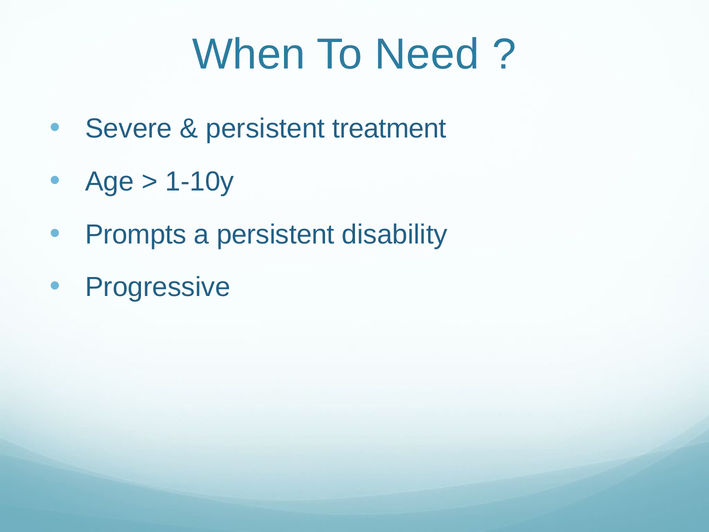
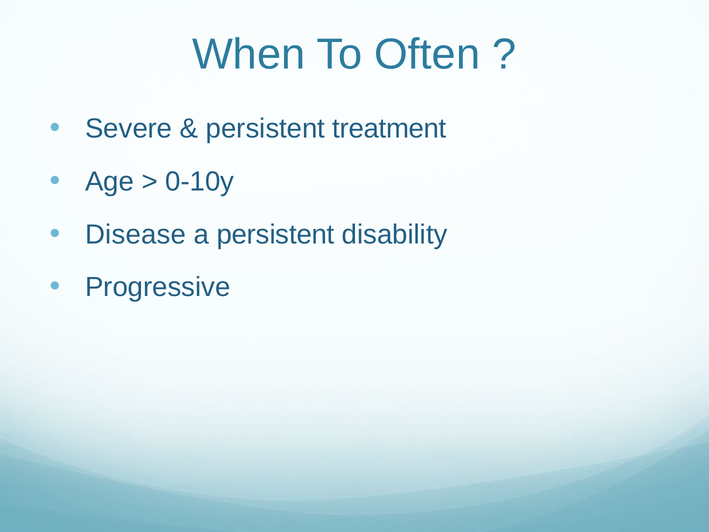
Need: Need -> Often (427, 54)
1-10y: 1-10y -> 0-10y (200, 182)
Prompts: Prompts -> Disease (136, 234)
